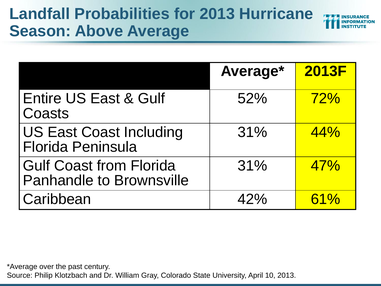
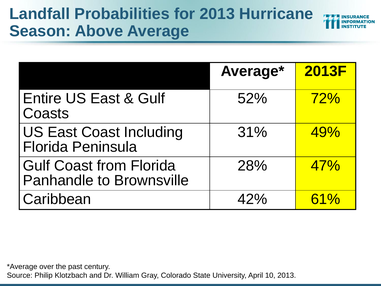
44%: 44% -> 49% (326, 132)
31%: 31% -> 28% (253, 166)
